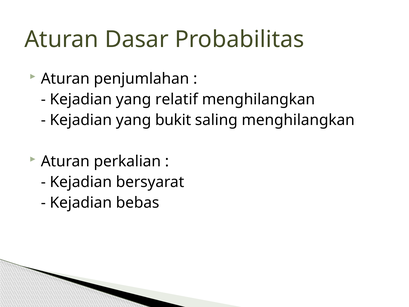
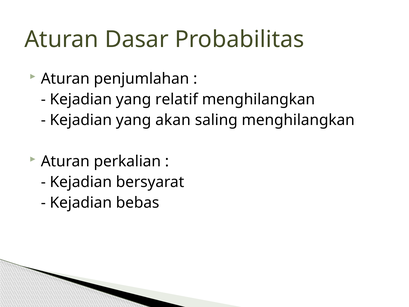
bukit: bukit -> akan (173, 120)
